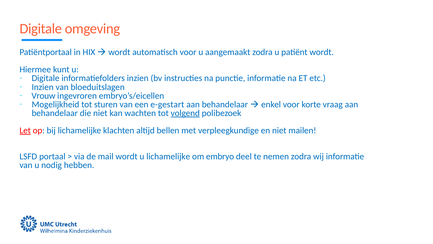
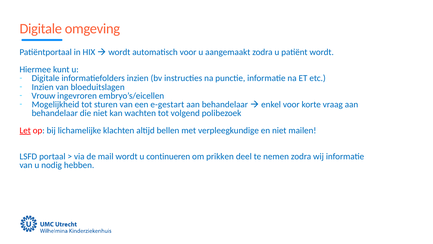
volgend underline: present -> none (185, 113)
u lichamelijke: lichamelijke -> continueren (168, 156)
embryo: embryo -> prikken (220, 156)
